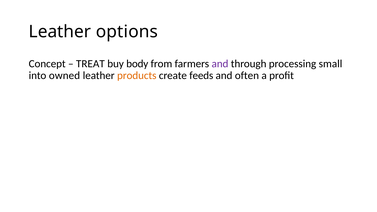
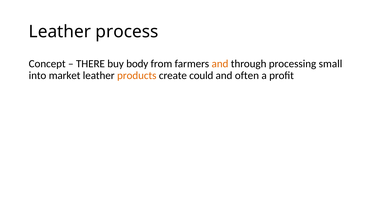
options: options -> process (127, 32)
TREAT: TREAT -> THERE (90, 64)
and colour: purple -> orange (220, 64)
owned: owned -> market (65, 76)
feeds: feeds -> could (201, 76)
